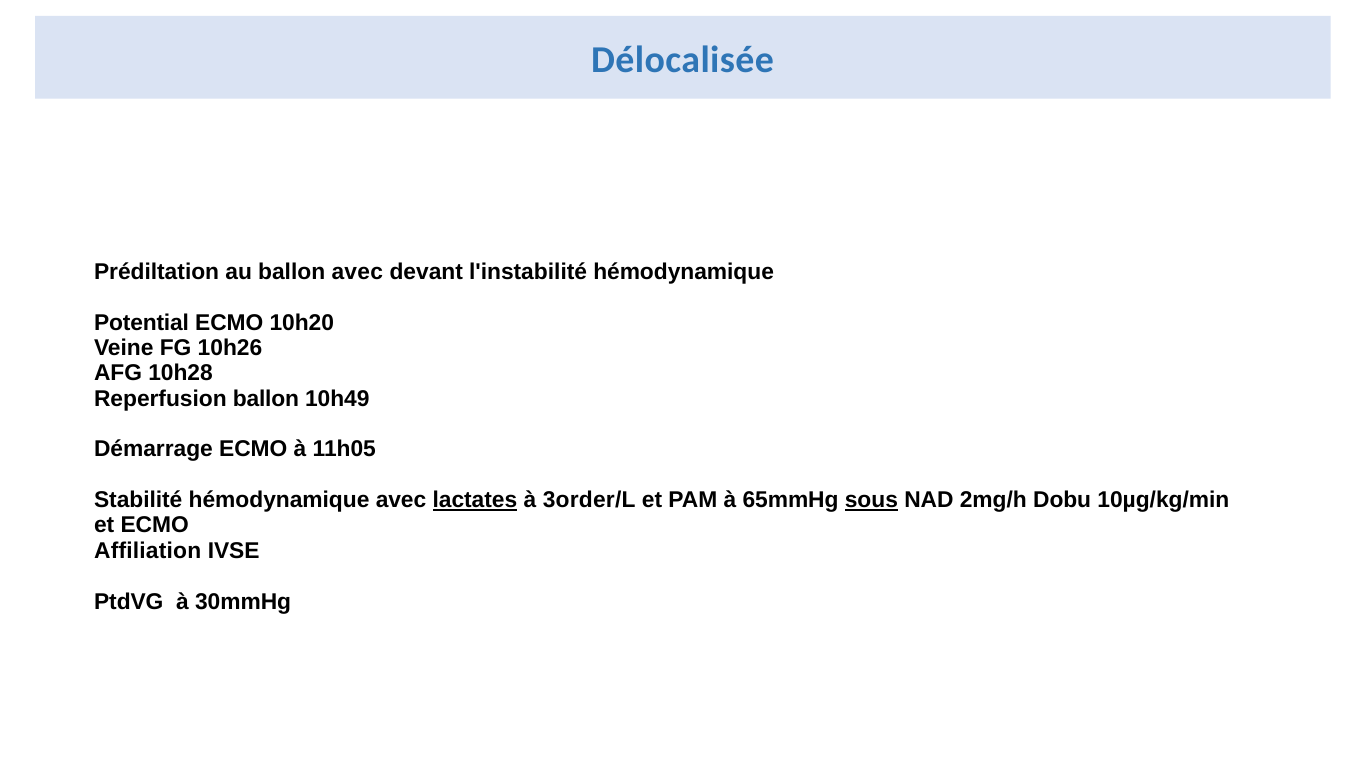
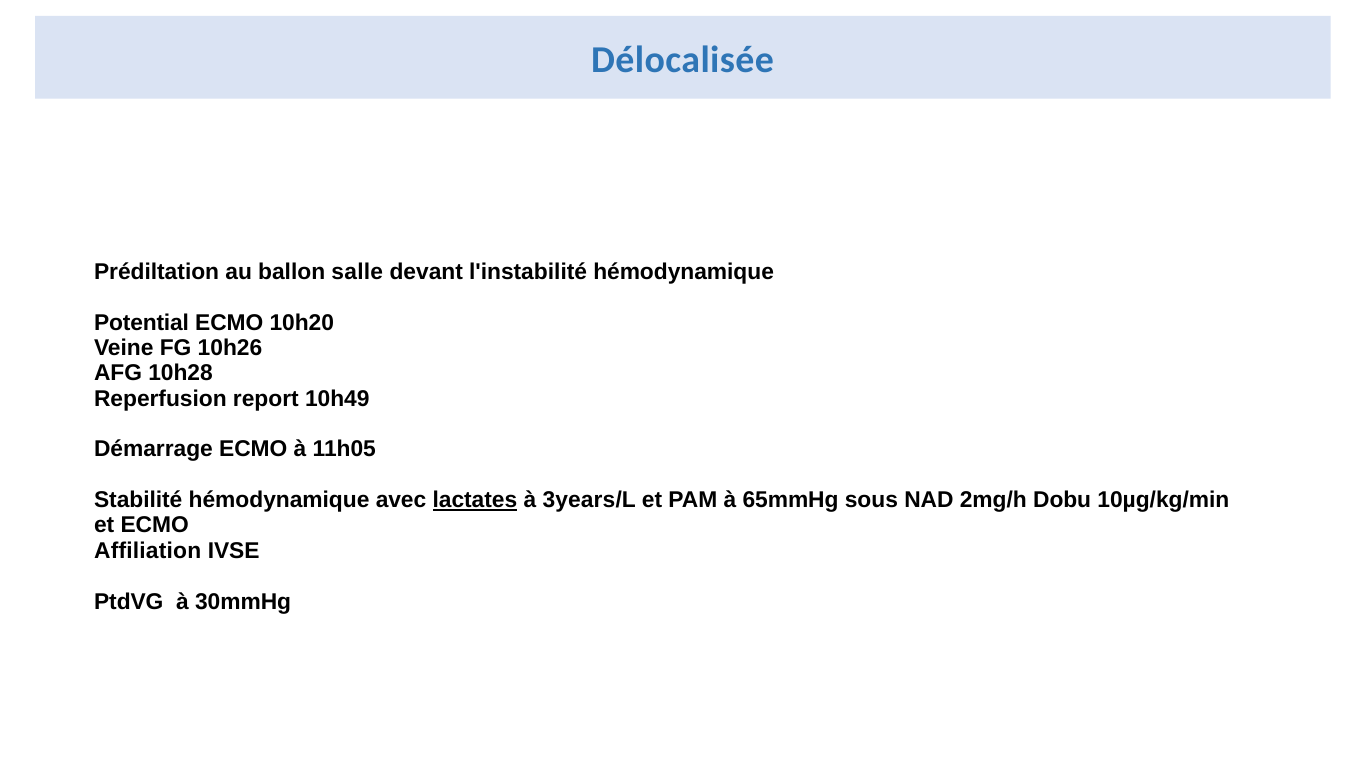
ballon avec: avec -> salle (357, 272)
Reperfusion ballon: ballon -> report (266, 399)
3order/L: 3order/L -> 3years/L (589, 500)
sous underline: present -> none (871, 500)
